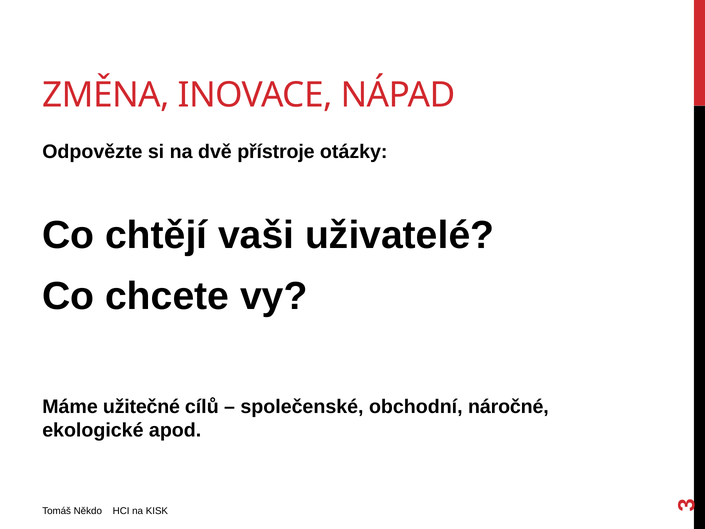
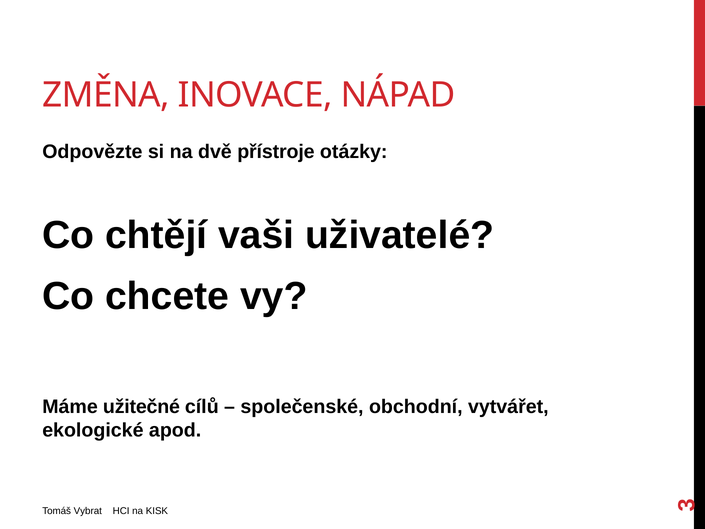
náročné: náročné -> vytvářet (508, 406)
Někdo: Někdo -> Vybrat (88, 511)
